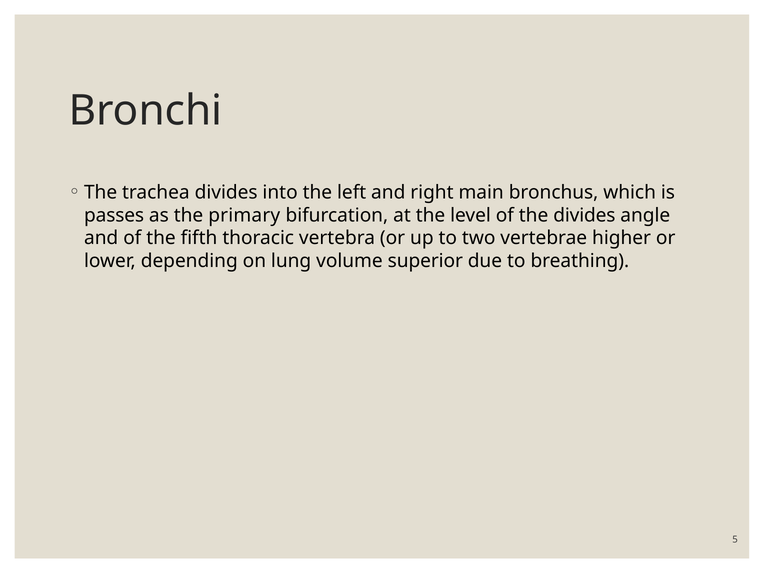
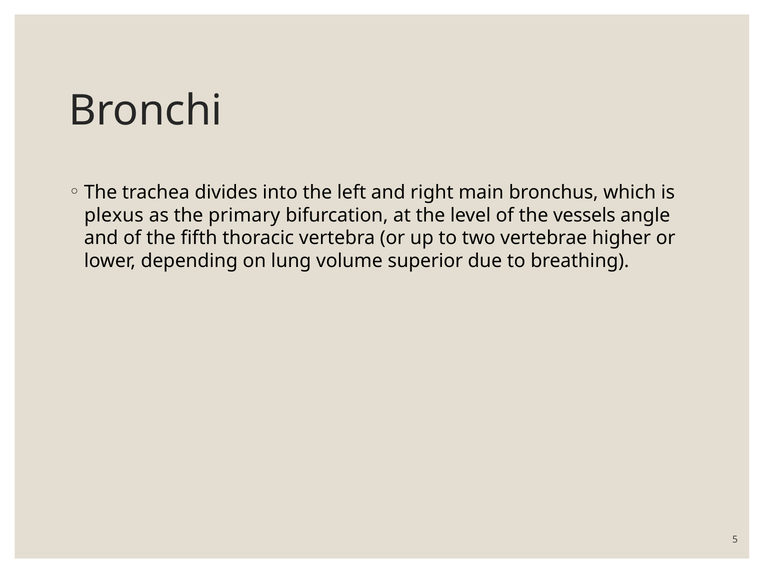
passes: passes -> plexus (114, 215)
the divides: divides -> vessels (584, 215)
